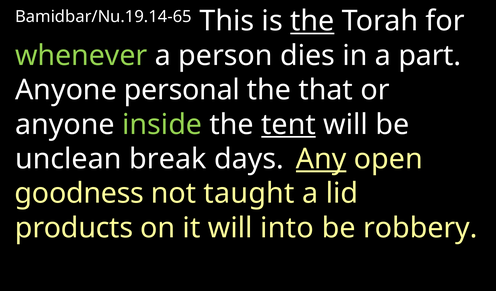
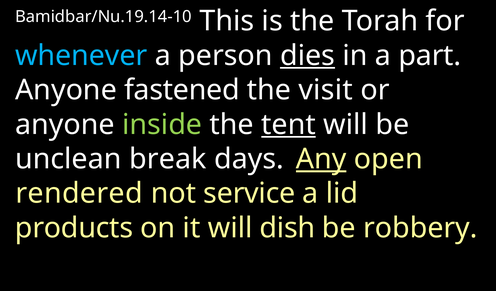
Bamidbar/Nu.19.14-65: Bamidbar/Nu.19.14-65 -> Bamidbar/Nu.19.14-10 (103, 17)
the underline: present -> none (312, 21)
whenever colour: light green -> light blue (81, 56)
dies underline: none -> present (308, 56)
personal: personal -> fastened (182, 90)
that: that -> visit (326, 90)
goodness: goodness -> rendered (79, 193)
taught: taught -> service (249, 193)
into: into -> dish (287, 228)
